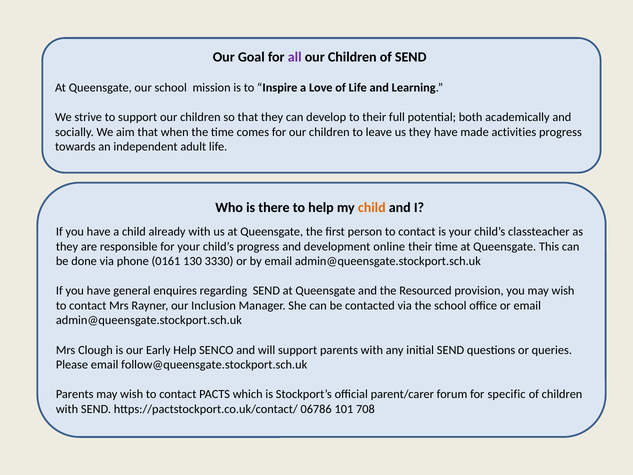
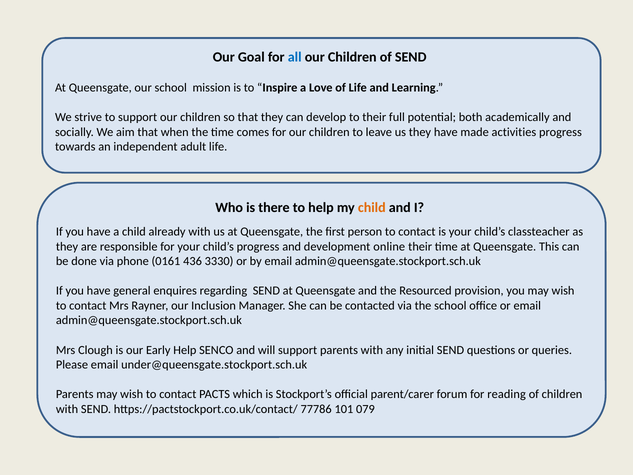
all colour: purple -> blue (295, 57)
130: 130 -> 436 (193, 261)
follow@queensgate.stockport.sch.uk: follow@queensgate.stockport.sch.uk -> under@queensgate.stockport.sch.uk (214, 365)
specific: specific -> reading (507, 394)
06786: 06786 -> 77786 (316, 409)
708: 708 -> 079 (365, 409)
